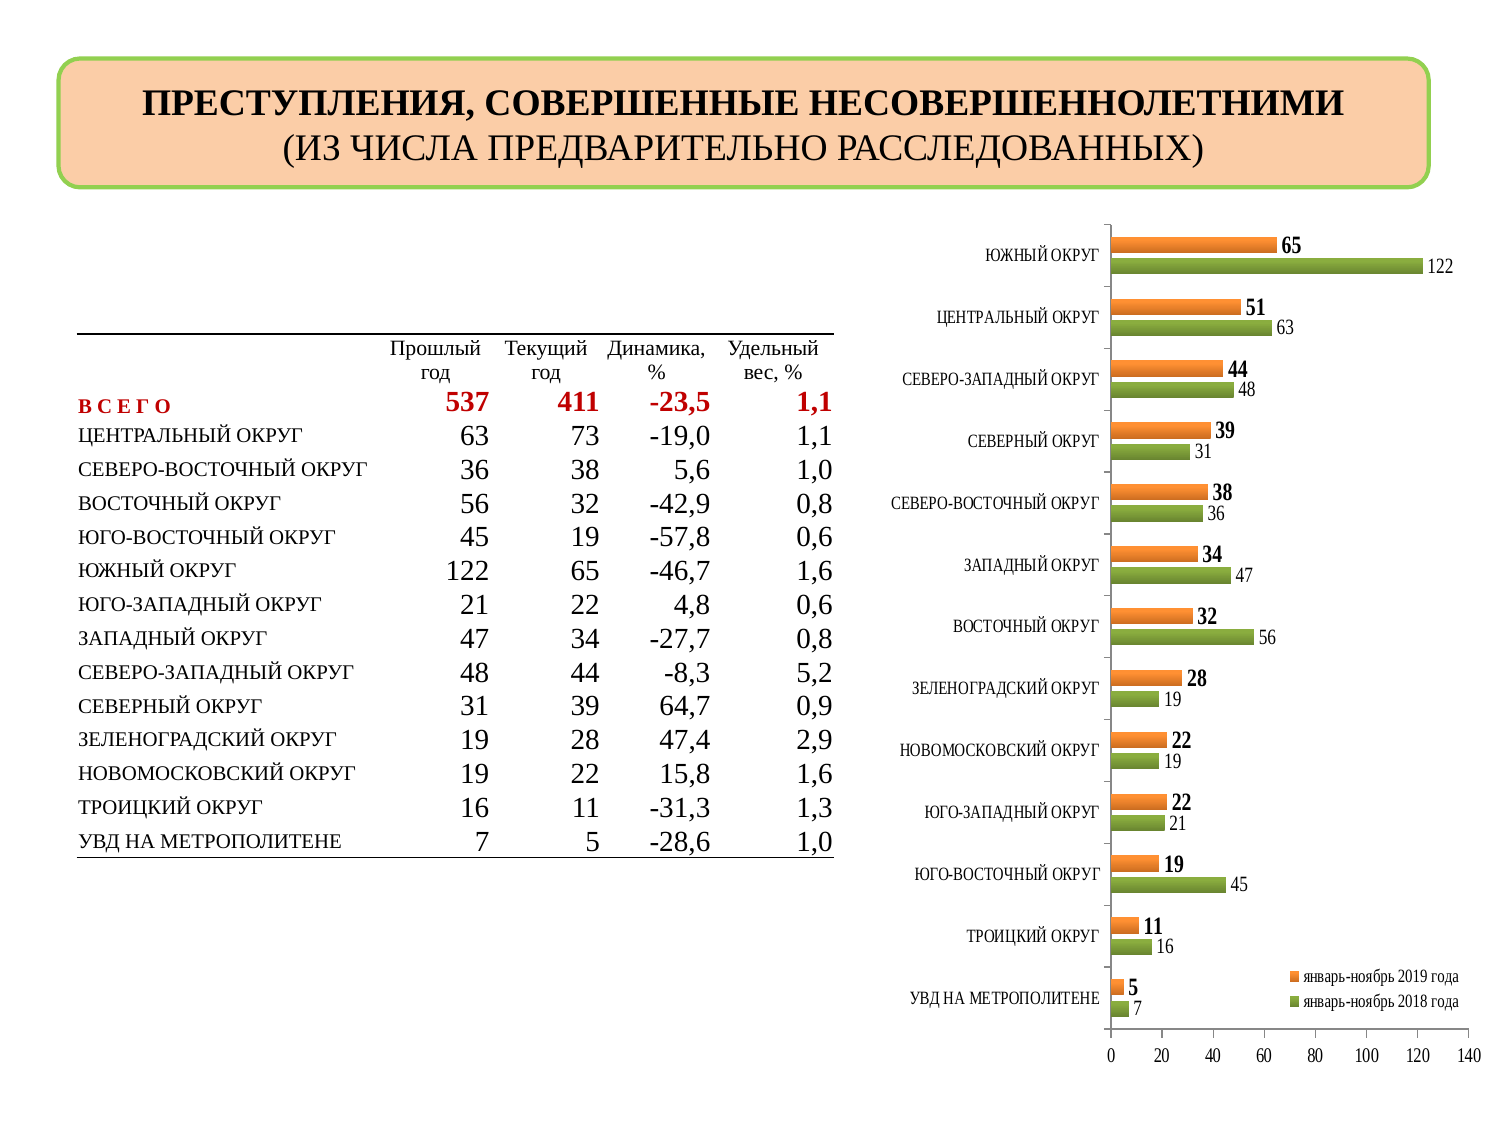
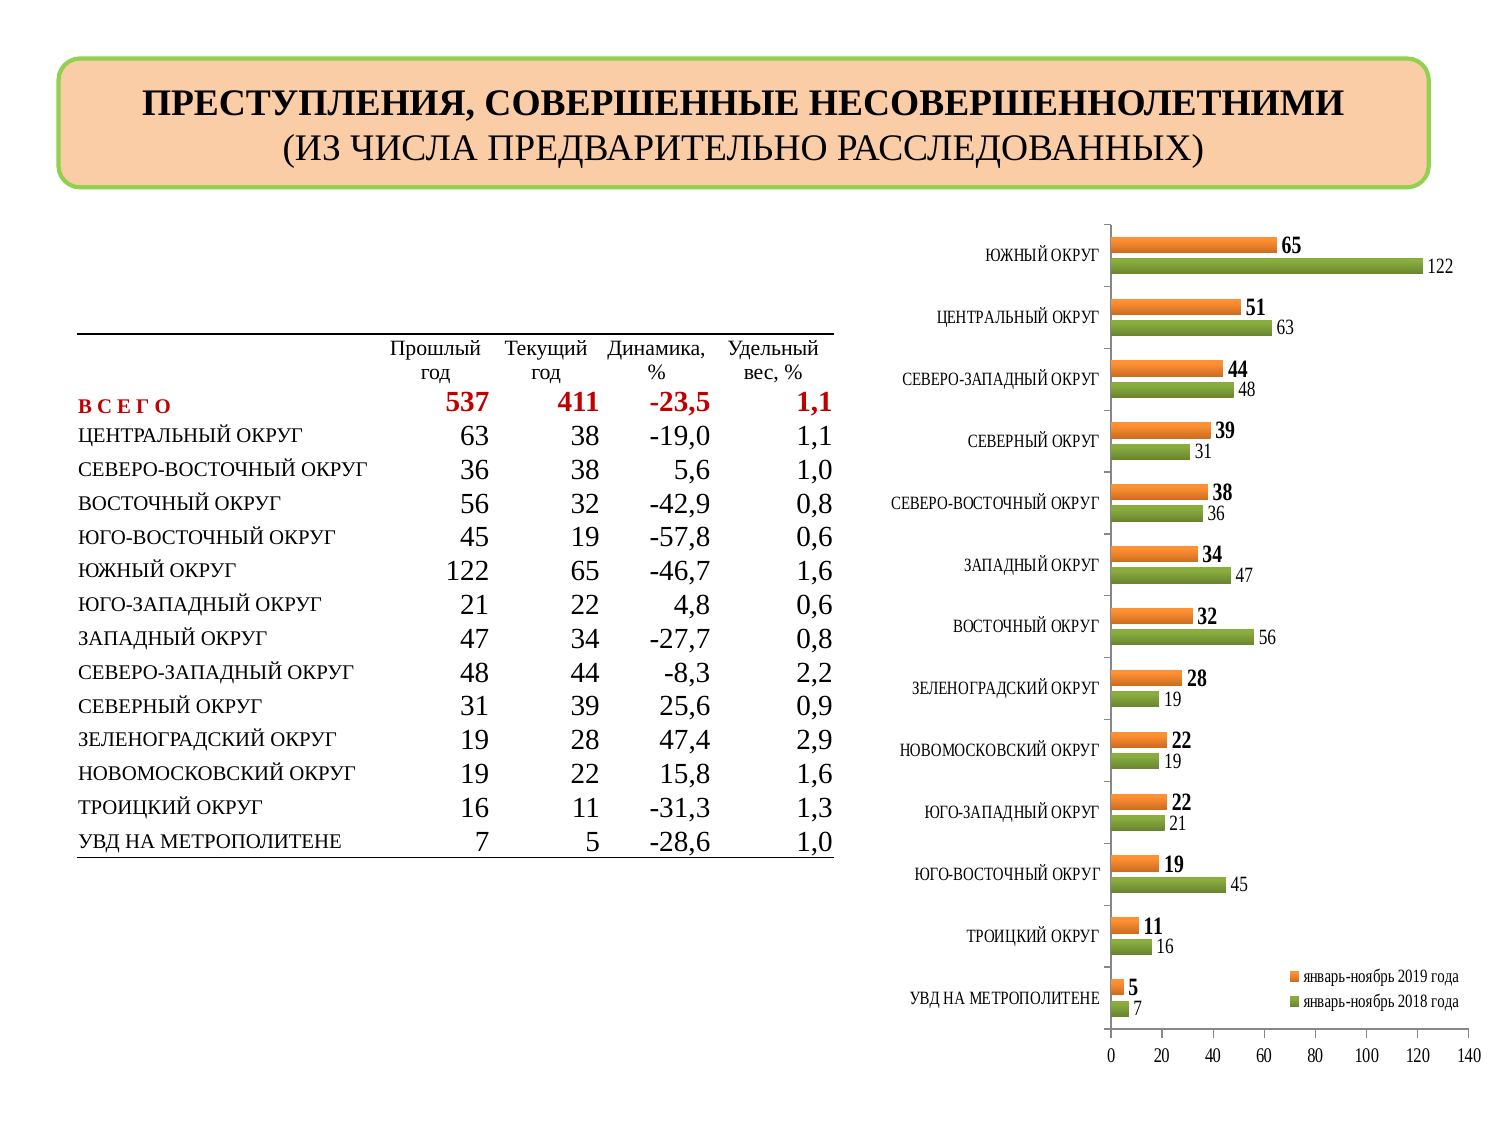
63 73: 73 -> 38 (585, 436)
5,2: 5,2 -> 2,2 (815, 673)
64,7: 64,7 -> 25,6 (685, 707)
